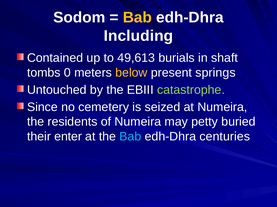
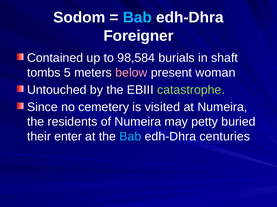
Bab colour: yellow -> light blue (137, 18)
Including: Including -> Foreigner (139, 36)
49,613: 49,613 -> 98,584 (136, 58)
0: 0 -> 5 (67, 73)
below colour: yellow -> pink (131, 73)
springs: springs -> woman (215, 73)
seized: seized -> visited (162, 107)
